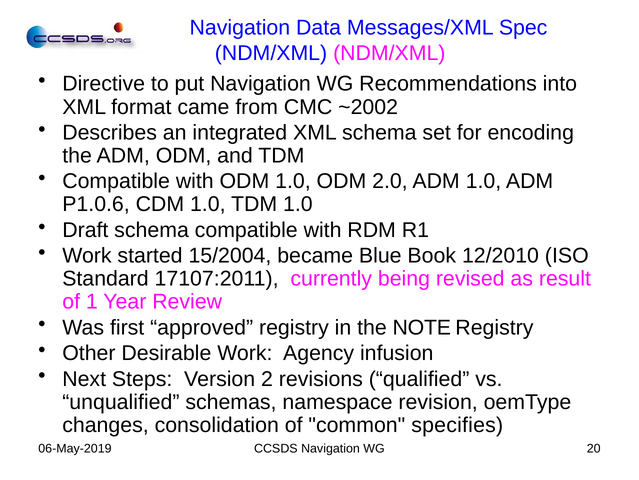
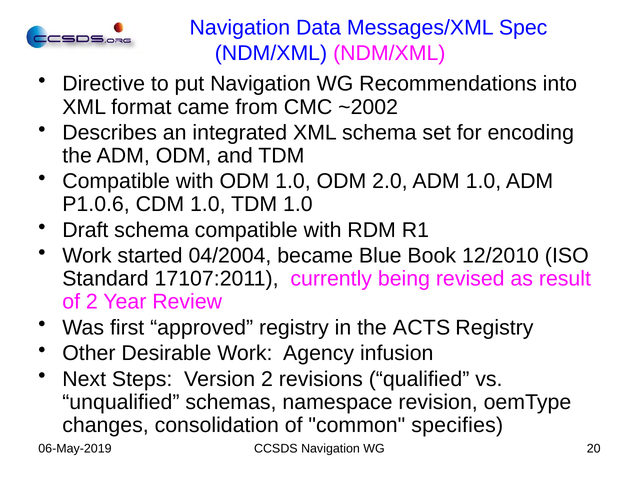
15/2004: 15/2004 -> 04/2004 (230, 255)
of 1: 1 -> 2 (92, 301)
NOTE: NOTE -> ACTS (422, 327)
